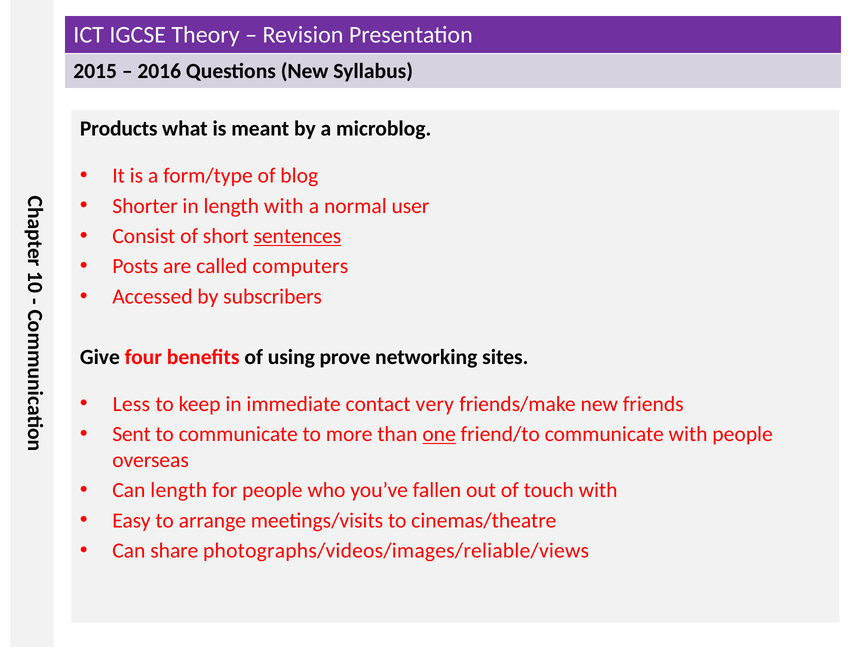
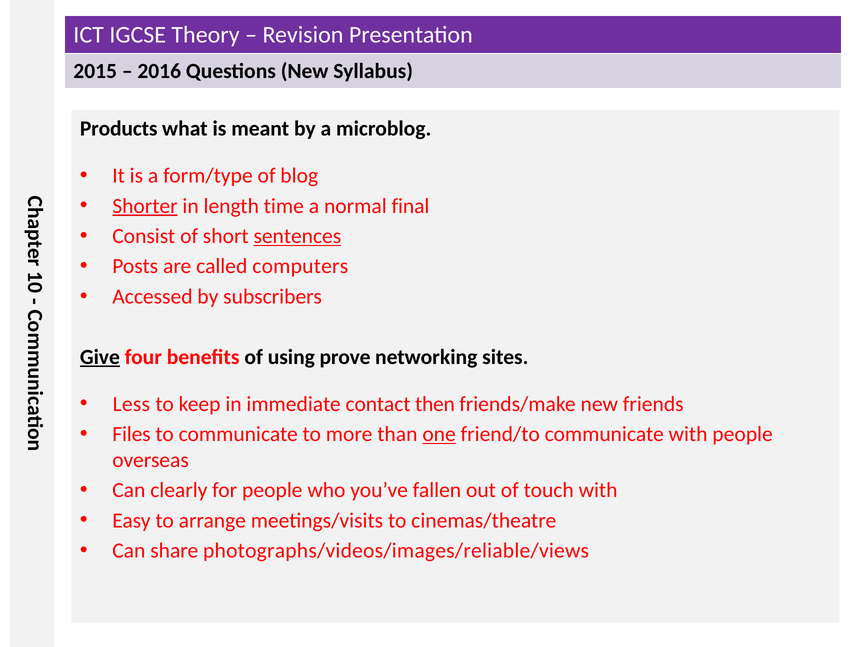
Shorter underline: none -> present (145, 206)
length with: with -> time (284, 206)
user: user -> final (410, 206)
Give underline: none -> present (100, 357)
very: very -> then (435, 404)
Sent: Sent -> Files (131, 434)
Can length: length -> clearly (179, 490)
